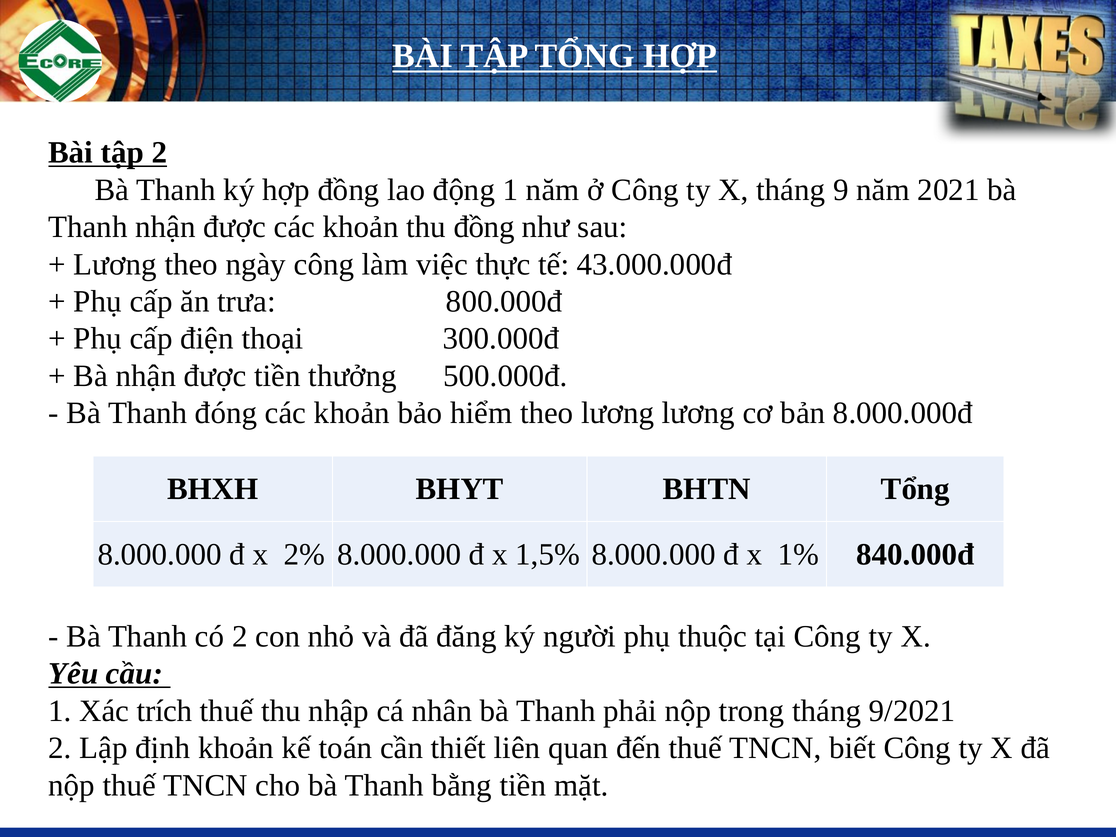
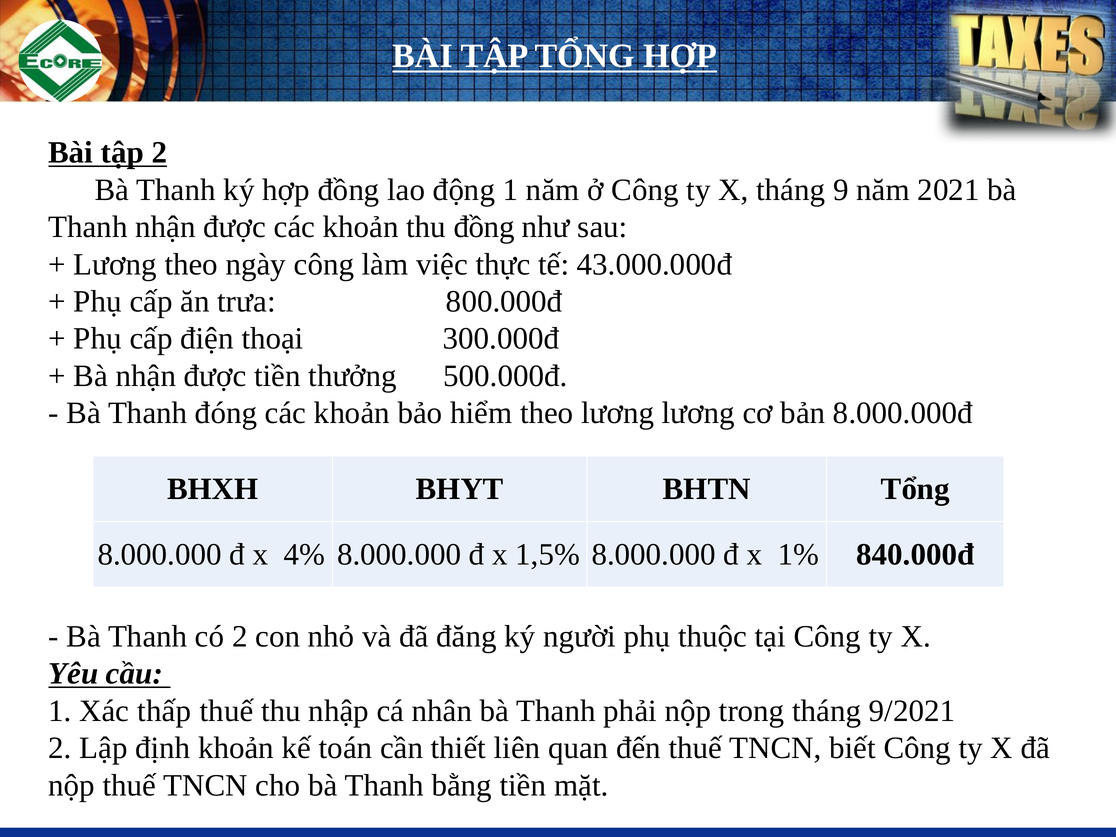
2%: 2% -> 4% (304, 555)
trích: trích -> thấp (164, 711)
